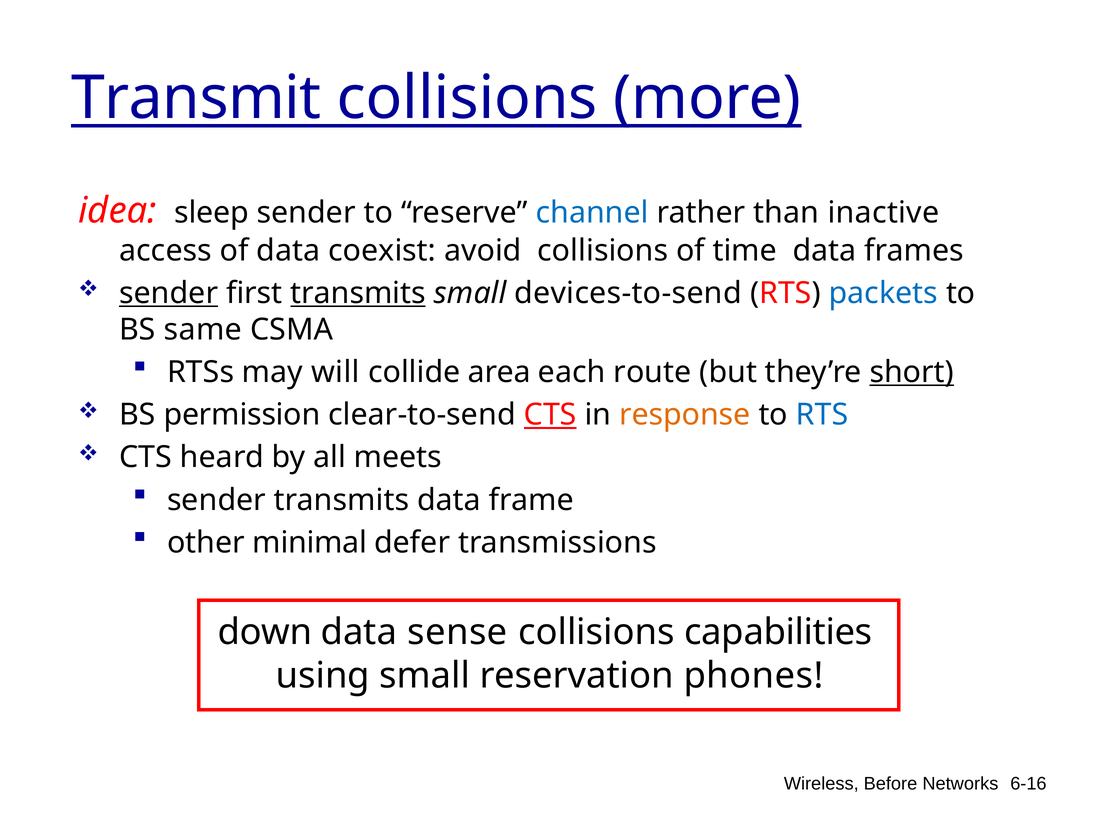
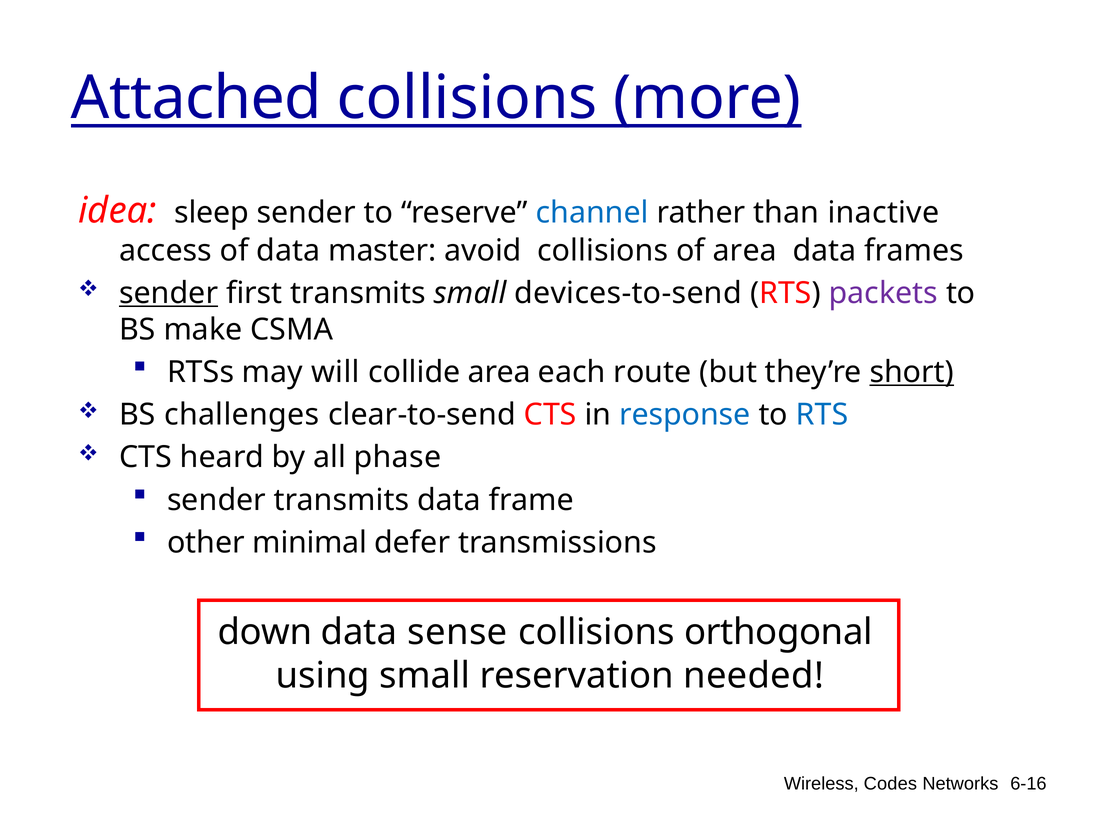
Transmit: Transmit -> Attached (196, 98)
coexist: coexist -> master (382, 250)
of time: time -> area (745, 250)
transmits underline: present -> none (358, 293)
packets colour: blue -> purple (883, 293)
same: same -> make (203, 329)
permission: permission -> challenges (242, 415)
CTS underline: present -> none (550, 415)
response colour: orange -> blue (685, 415)
meets: meets -> phase (398, 457)
capabilities: capabilities -> orthogonal (778, 632)
phones: phones -> needed (754, 675)
Before: Before -> Codes (890, 783)
